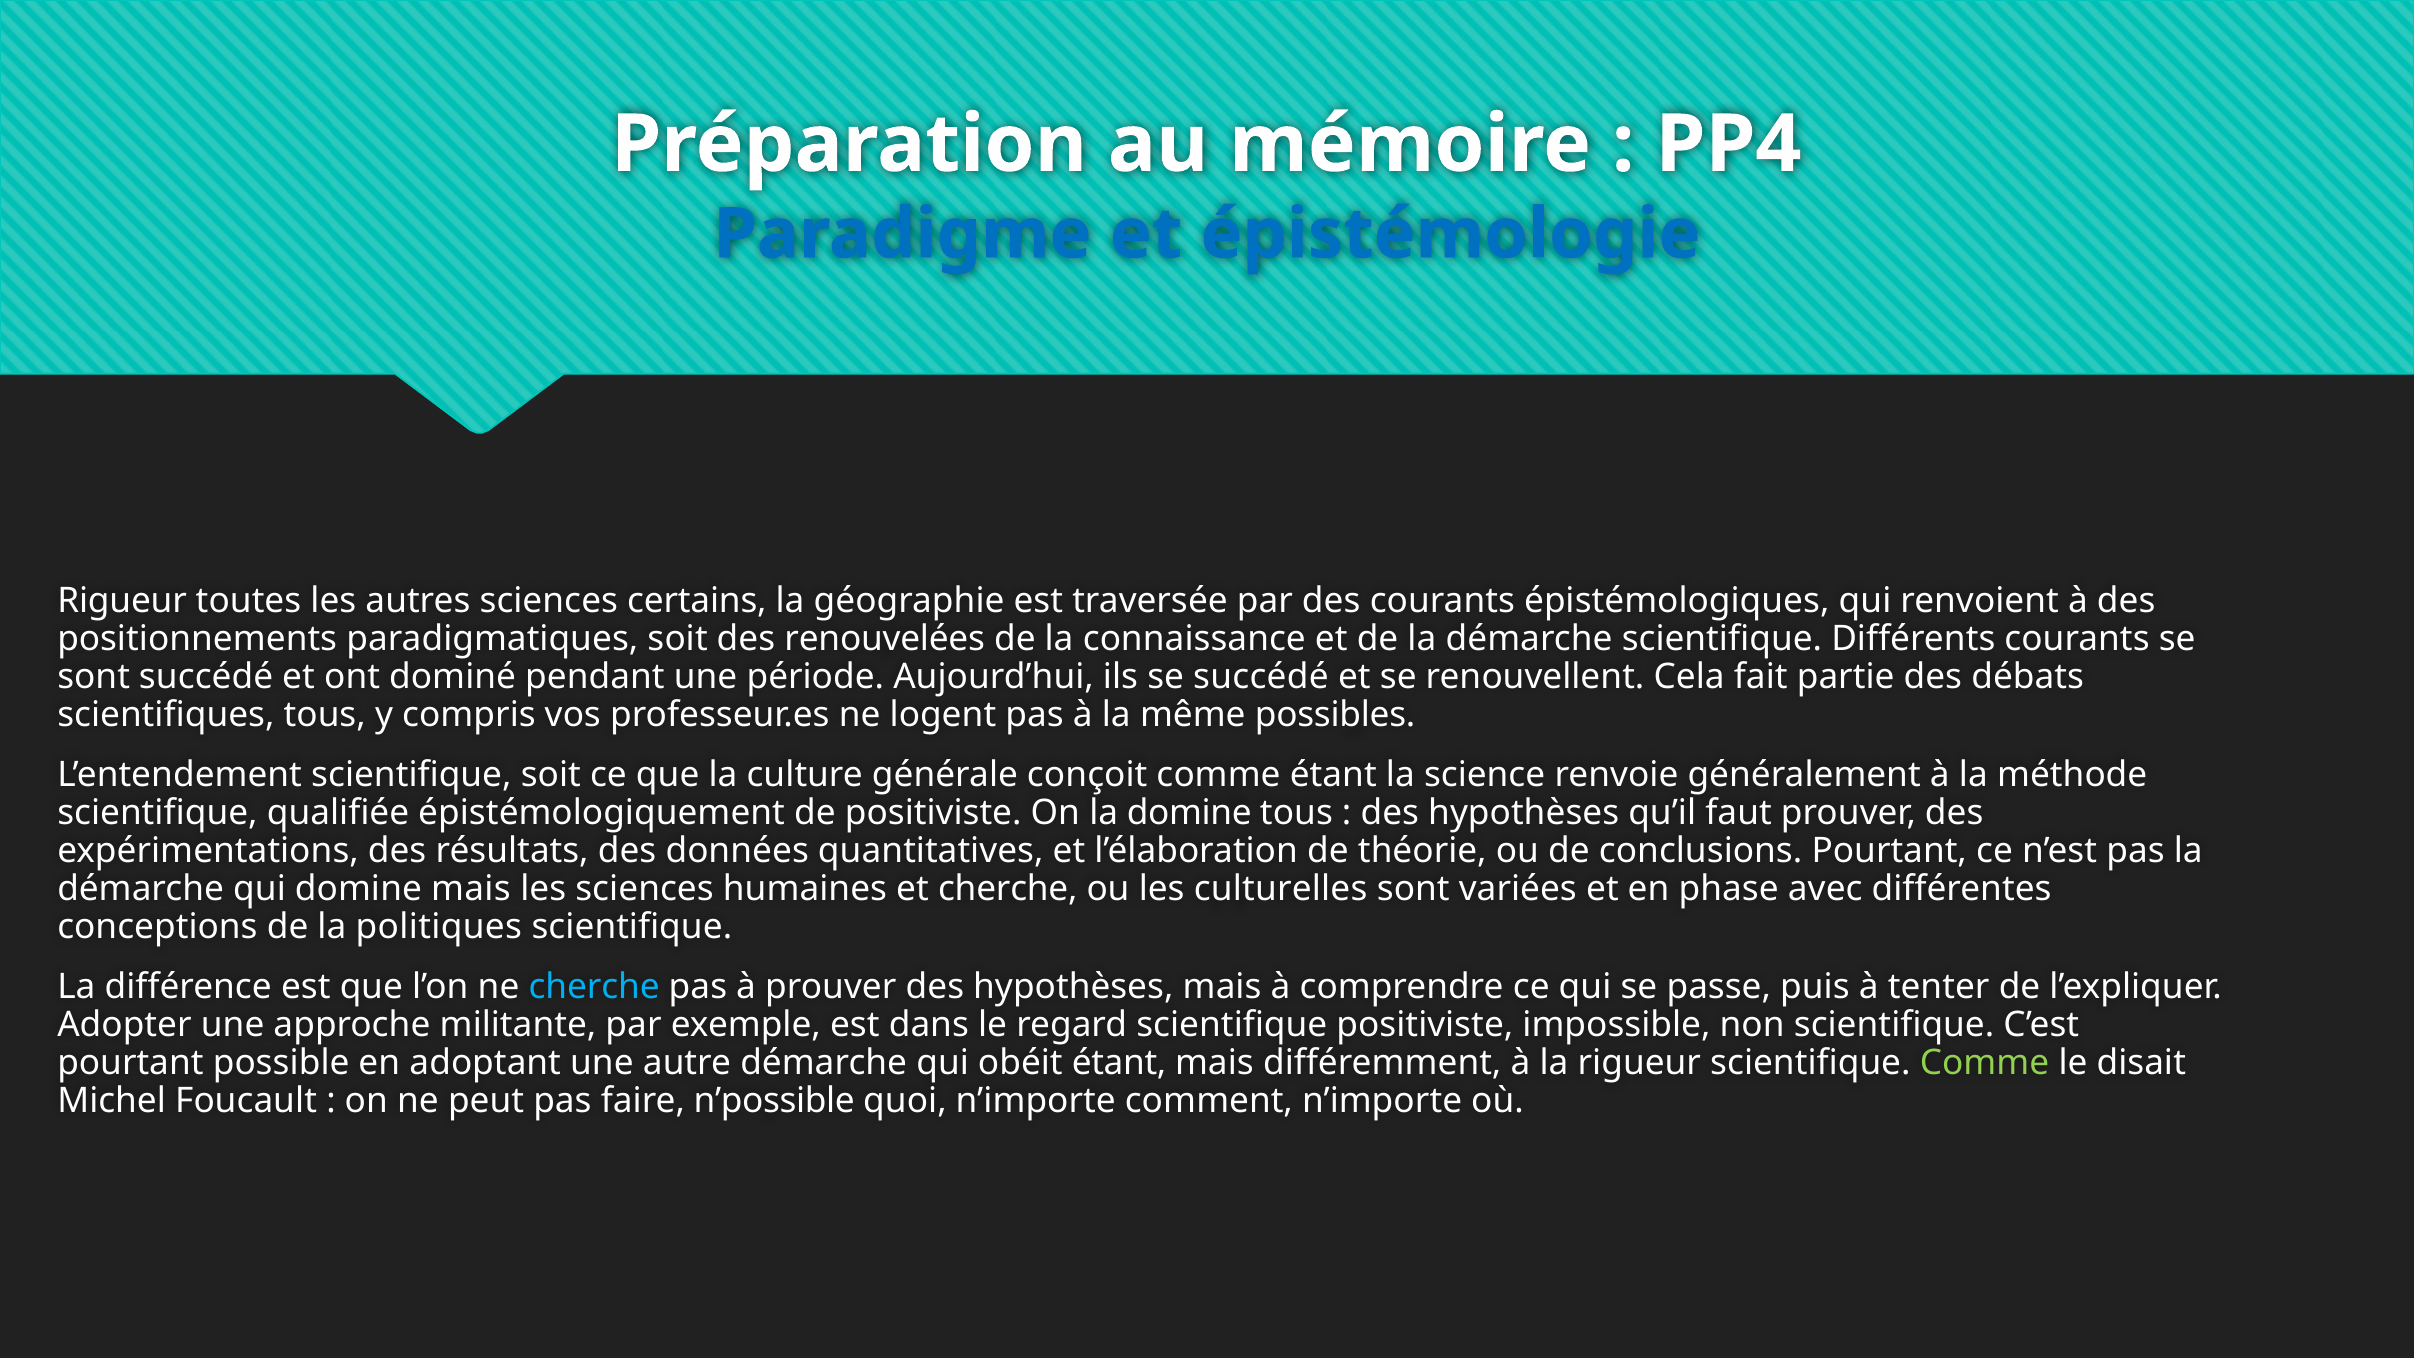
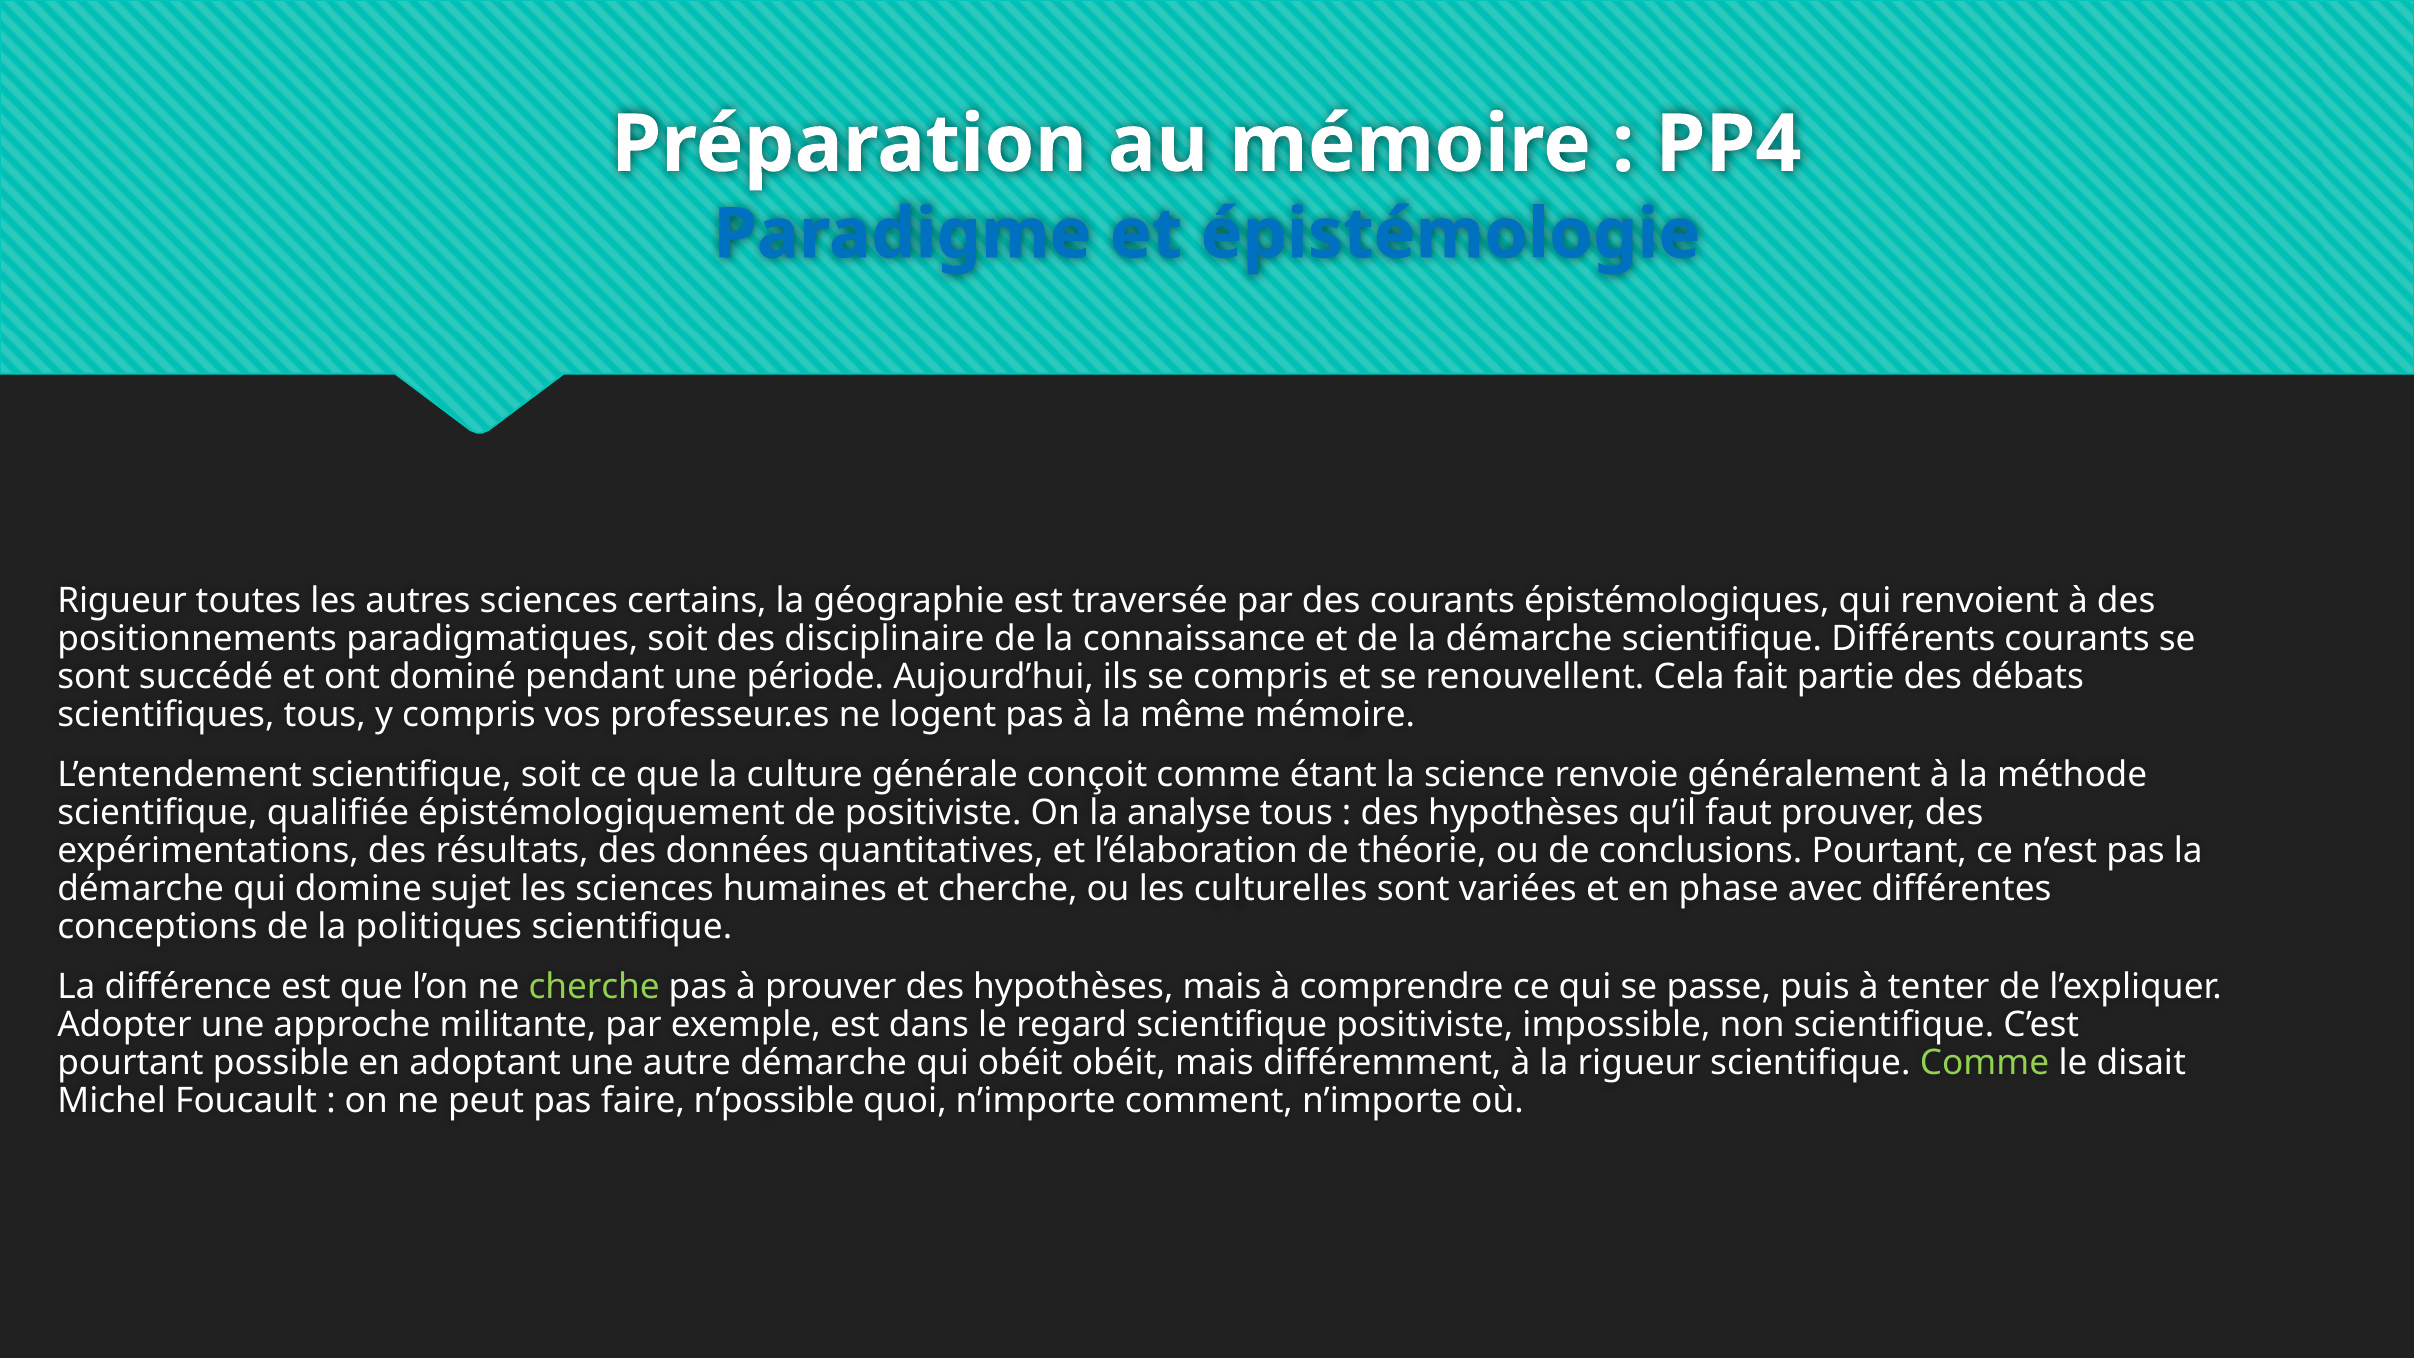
renouvelées: renouvelées -> disciplinaire (885, 639)
se succédé: succédé -> compris (1261, 677)
même possibles: possibles -> mémoire (1335, 715)
la domine: domine -> analyse (1189, 812)
domine mais: mais -> sujet (471, 889)
cherche colour: light blue -> light green (594, 986)
obéit étant: étant -> obéit (1119, 1062)
